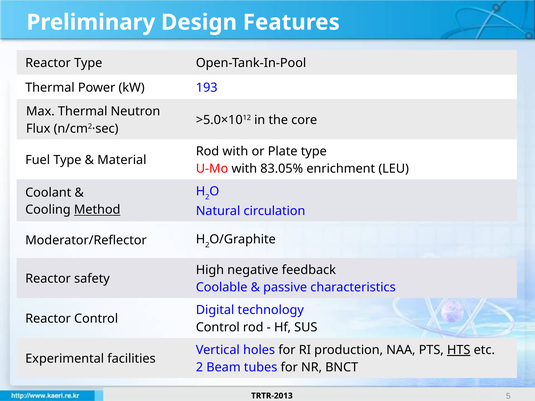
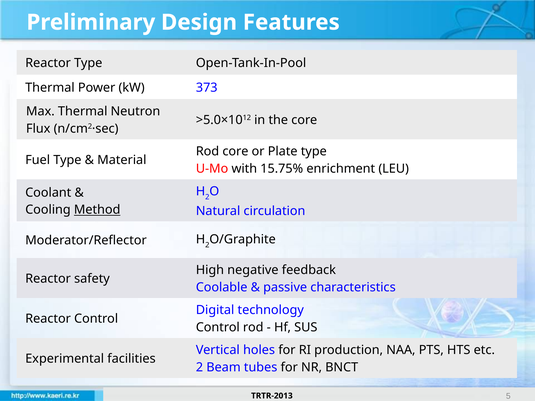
193: 193 -> 373 (207, 88)
Rod with: with -> core (235, 152)
83.05%: 83.05% -> 15.75% (282, 169)
HTS underline: present -> none (459, 350)
